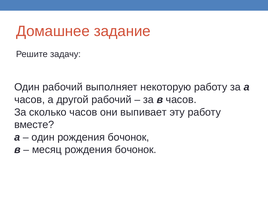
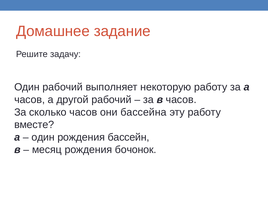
выпивает: выпивает -> бассейна (143, 112)
бочонок: бочонок -> бассейн (129, 137)
